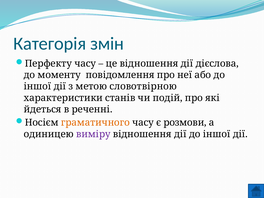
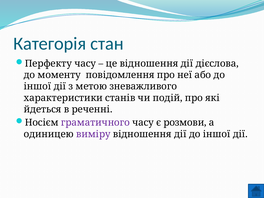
змін: змін -> стан (107, 44)
словотвірною: словотвірною -> зневажливого (143, 86)
граматичного colour: orange -> purple (95, 123)
